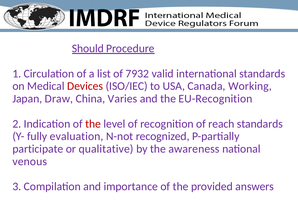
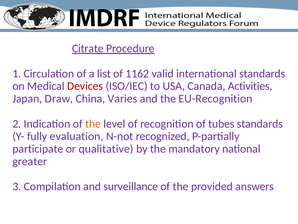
Should: Should -> Citrate (88, 48)
7932: 7932 -> 1162 (137, 73)
Working: Working -> Activities (250, 86)
the colour: red -> orange (93, 123)
reach: reach -> tubes (221, 123)
awareness: awareness -> mandatory (194, 149)
venous: venous -> greater (30, 161)
importance: importance -> surveillance (131, 186)
